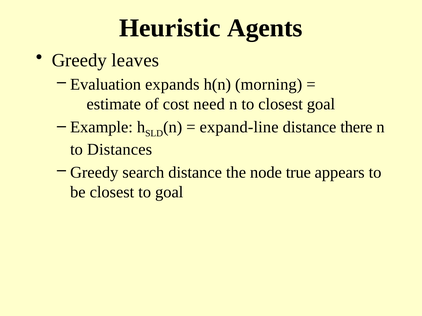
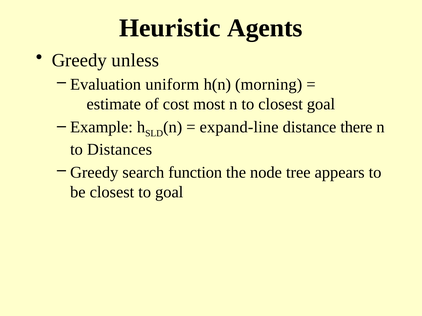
leaves: leaves -> unless (135, 60)
expands: expands -> uniform (172, 85)
need: need -> most (209, 104)
search distance: distance -> function (195, 173)
true: true -> tree (298, 173)
